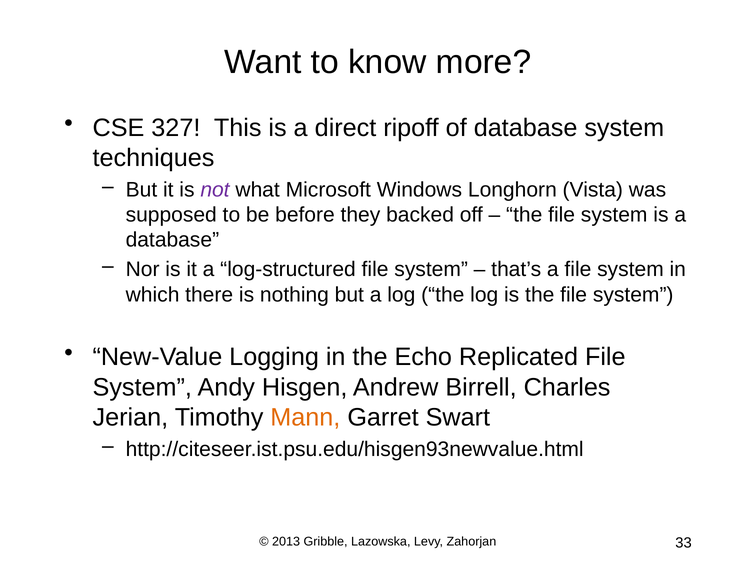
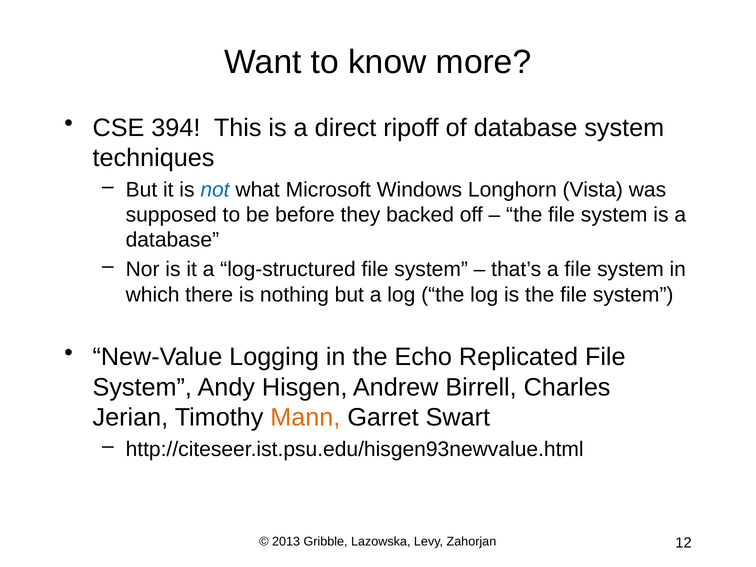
327: 327 -> 394 (176, 128)
not colour: purple -> blue (215, 190)
33: 33 -> 12 (684, 543)
